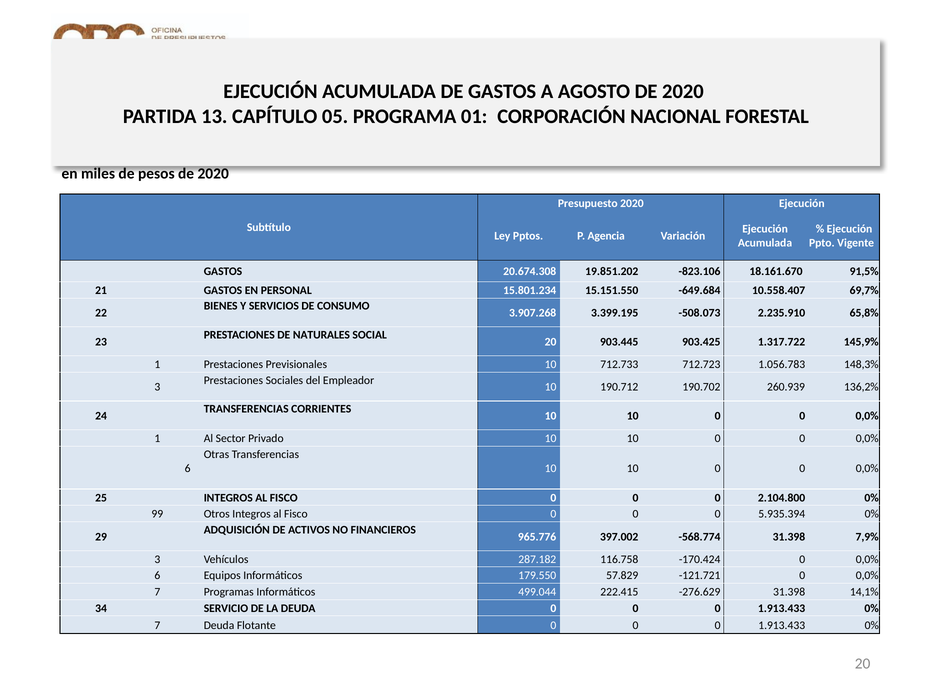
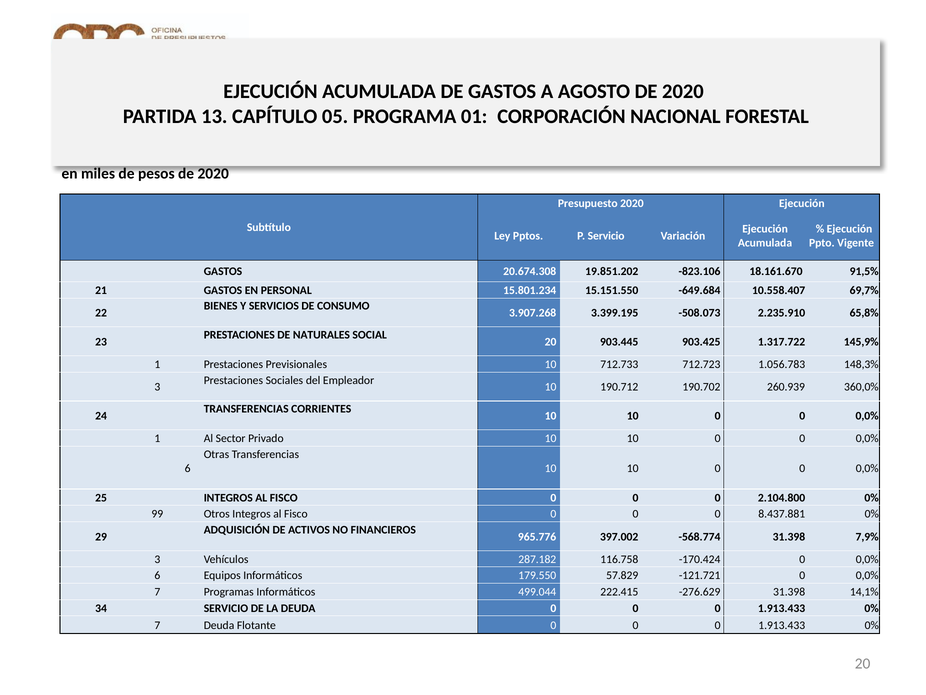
P Agencia: Agencia -> Servicio (606, 236)
136,2%: 136,2% -> 360,0% (861, 387)
5.935.394: 5.935.394 -> 8.437.881 (782, 514)
